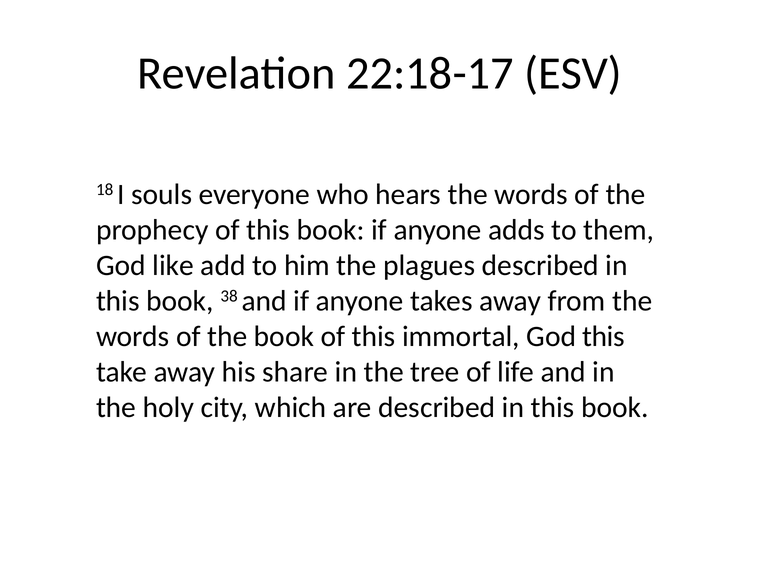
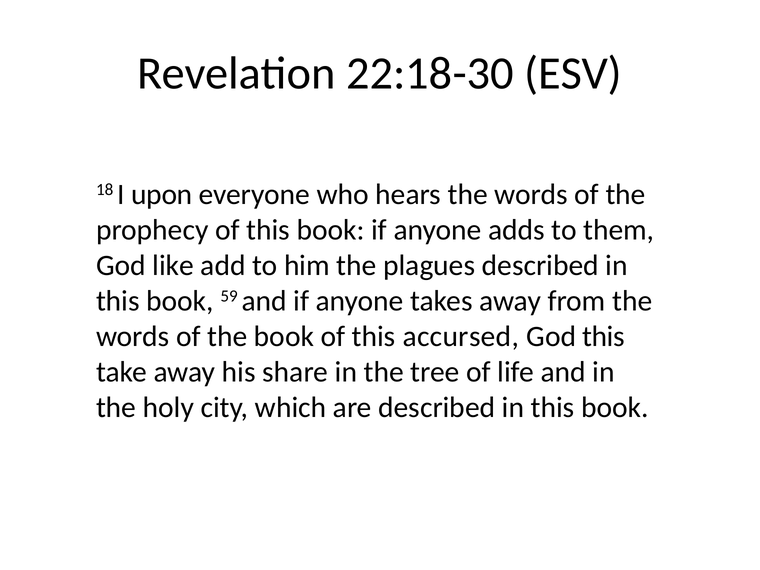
22:18-17: 22:18-17 -> 22:18-30 (430, 74)
souls: souls -> upon (162, 195)
38: 38 -> 59 (229, 296)
immortal: immortal -> accursed (461, 336)
